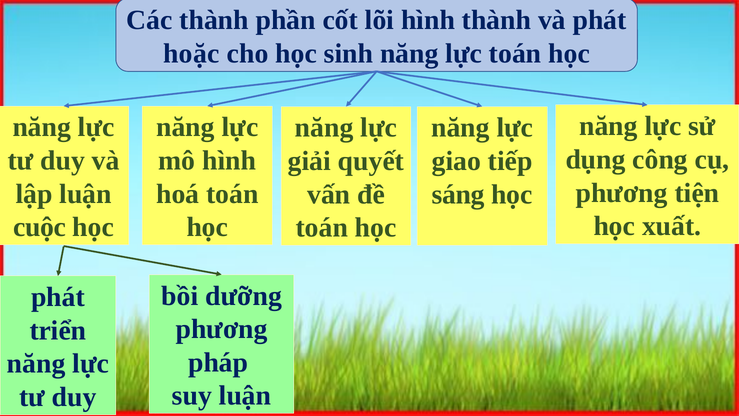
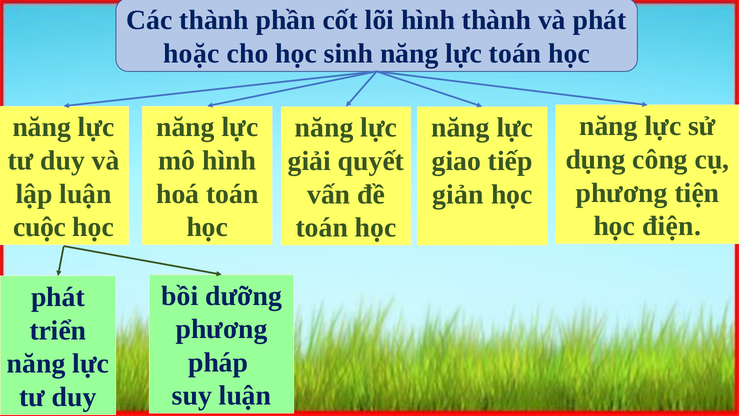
sáng: sáng -> giản (458, 194)
xuất: xuất -> điện (672, 226)
